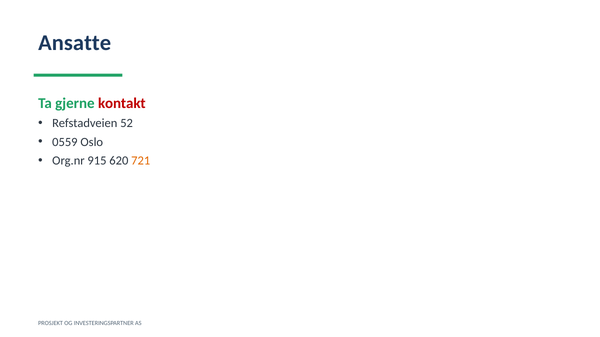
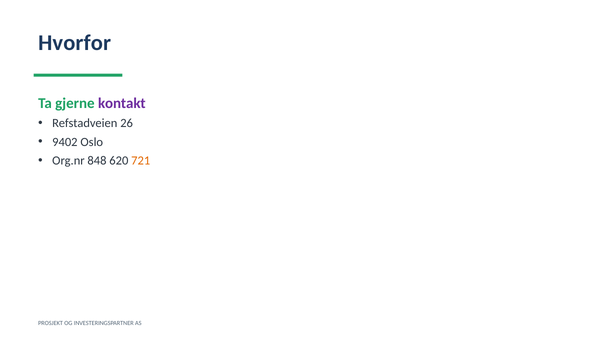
Ansatte: Ansatte -> Hvorfor (75, 43)
kontakt colour: red -> purple (122, 103)
52: 52 -> 26 (127, 123)
0559: 0559 -> 9402 (65, 142)
915: 915 -> 848 (97, 161)
